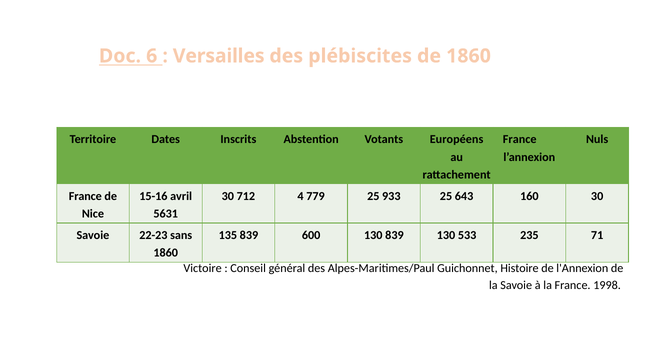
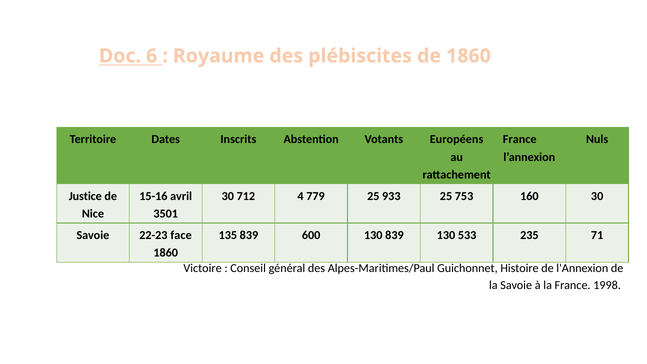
Versailles: Versailles -> Royaume (219, 56)
France: France -> Justice (85, 196)
643: 643 -> 753 (464, 196)
5631: 5631 -> 3501 (166, 214)
sans: sans -> face (181, 235)
